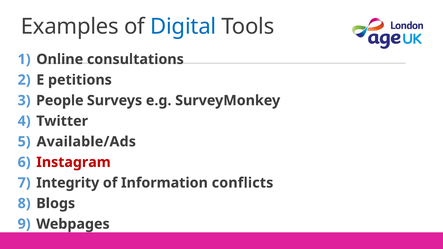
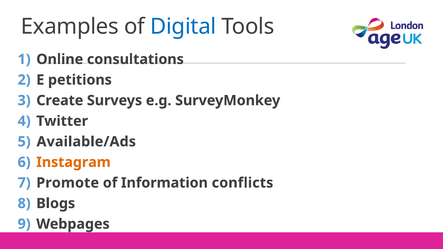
People: People -> Create (60, 101)
Instagram colour: red -> orange (73, 162)
Integrity: Integrity -> Promote (68, 183)
